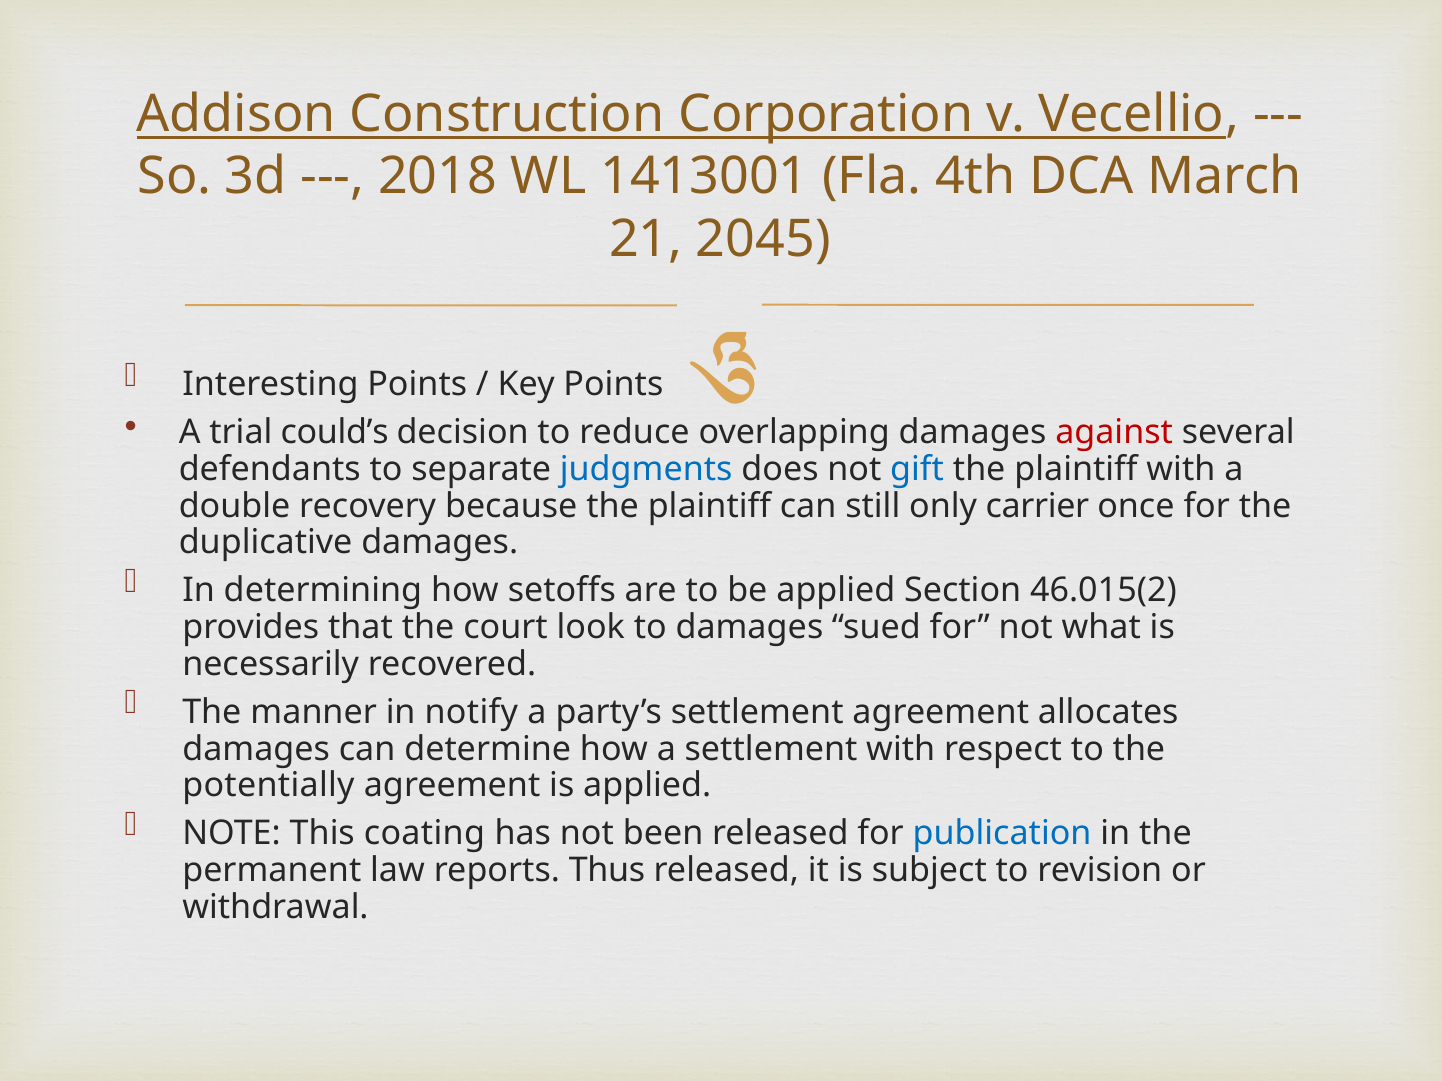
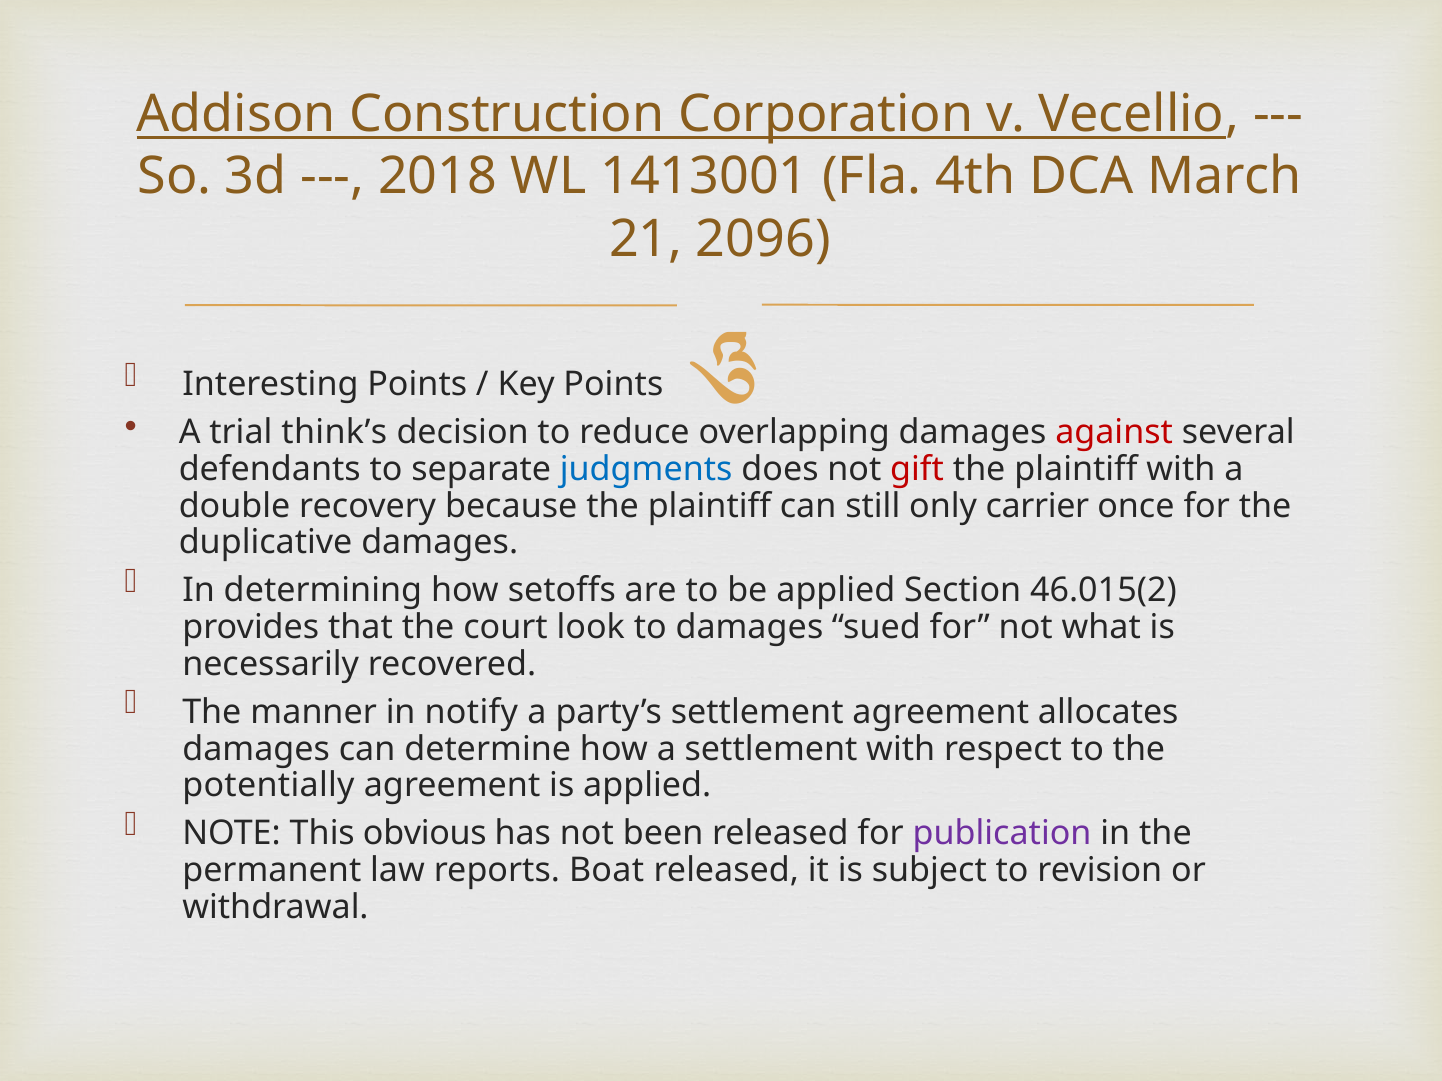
2045: 2045 -> 2096 (763, 239)
could’s: could’s -> think’s (334, 433)
gift colour: blue -> red (917, 469)
coating: coating -> obvious (425, 834)
publication colour: blue -> purple (1002, 834)
Thus: Thus -> Boat (607, 871)
